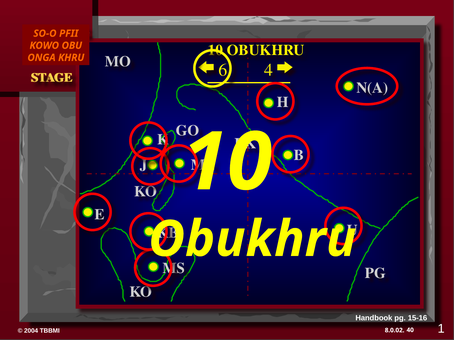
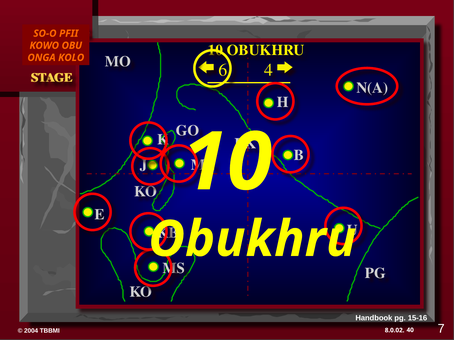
KHRU: KHRU -> KOLO (71, 58)
1: 1 -> 7 (441, 329)
